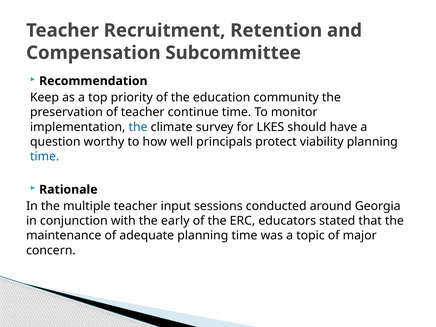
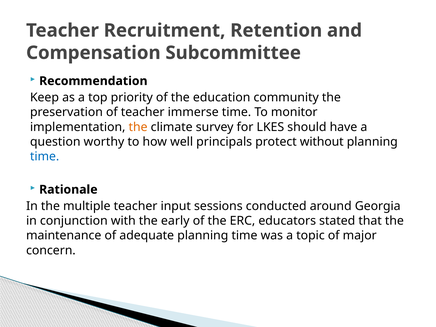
continue: continue -> immerse (193, 112)
the colour: blue -> orange (138, 127)
viability: viability -> without (322, 142)
